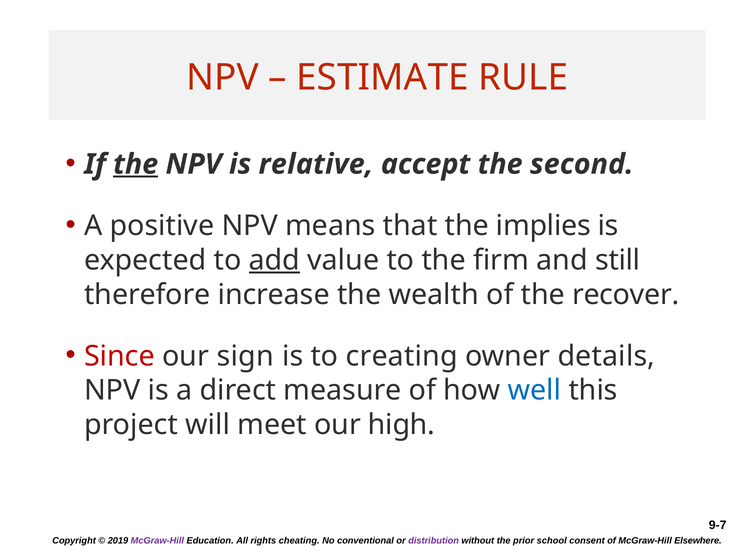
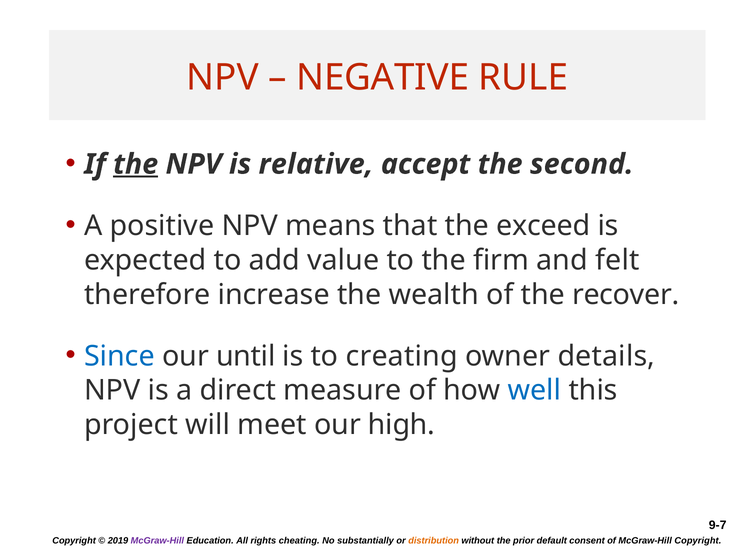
ESTIMATE: ESTIMATE -> NEGATIVE (383, 78)
implies: implies -> exceed (543, 226)
add underline: present -> none (274, 260)
still: still -> felt (617, 260)
Since colour: red -> blue (119, 356)
sign: sign -> until (246, 356)
conventional: conventional -> substantially (365, 540)
distribution colour: purple -> orange (434, 540)
school: school -> default (552, 540)
McGraw-Hill Elsewhere: Elsewhere -> Copyright (698, 540)
